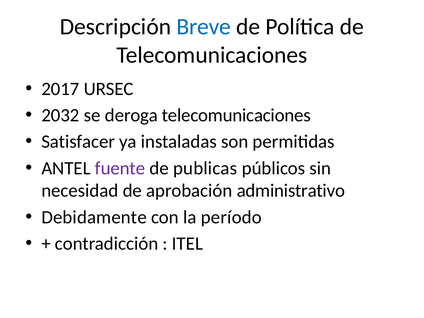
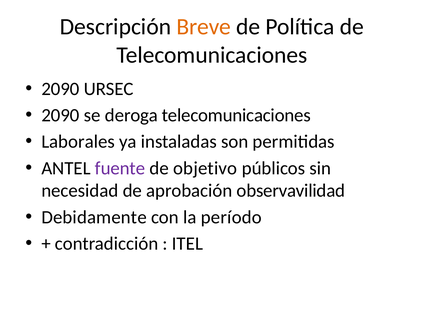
Breve colour: blue -> orange (204, 27)
2017: 2017 -> 2090 (60, 89)
2032: 2032 -> 2090 (60, 115)
Satisfacer: Satisfacer -> Laborales (78, 142)
publicas: publicas -> objetivo (205, 168)
administrativo: administrativo -> observavilidad (291, 191)
